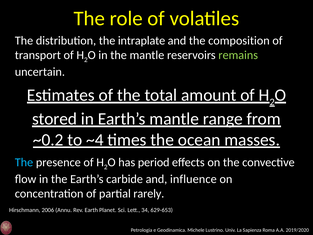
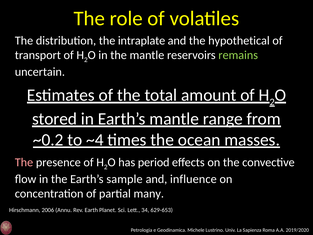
composition: composition -> hypothetical (239, 40)
The colour: light blue -> pink (24, 162)
carbide: carbide -> sample (124, 179)
rarely: rarely -> many (149, 193)
